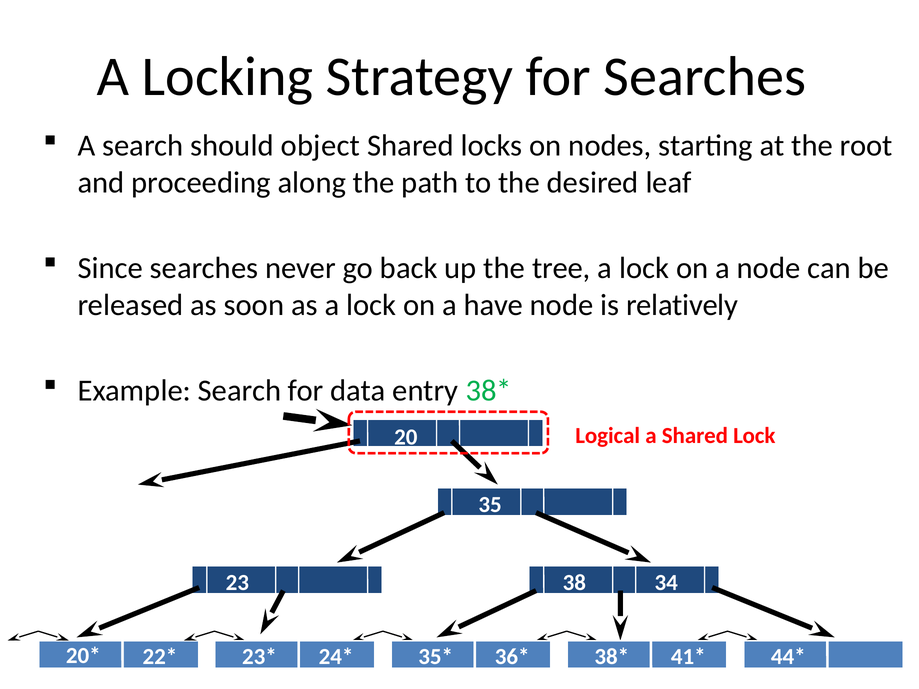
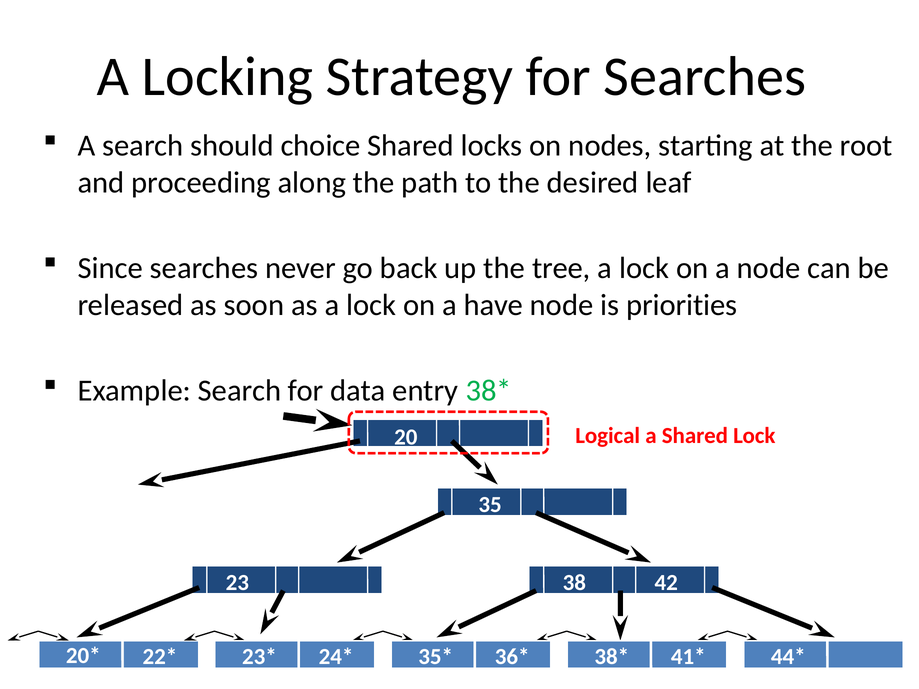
object: object -> choice (321, 146)
relatively: relatively -> priorities (682, 305)
34: 34 -> 42 (666, 583)
